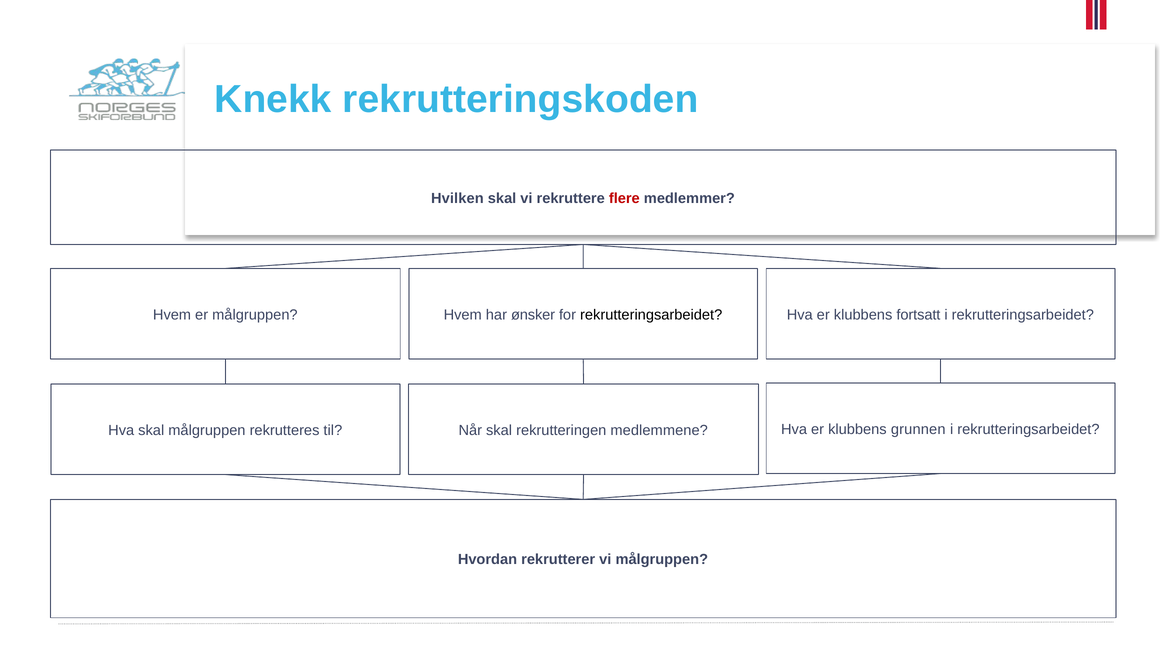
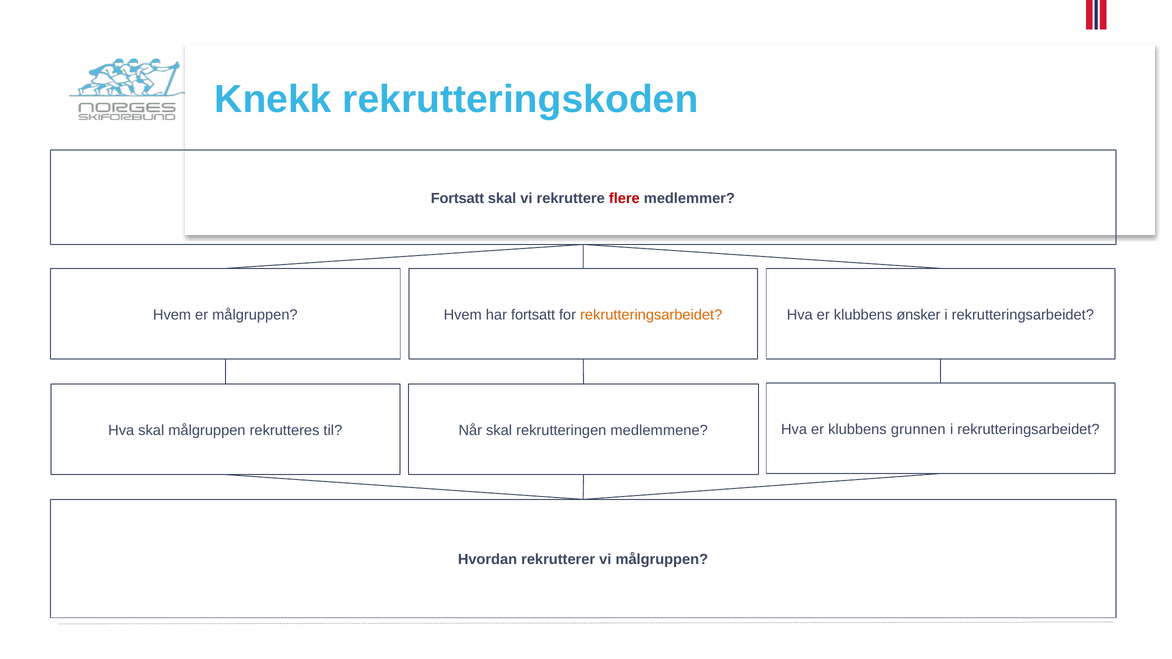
Hvilken: Hvilken -> Fortsatt (457, 198)
har ønsker: ønsker -> fortsatt (533, 315)
rekrutteringsarbeidet colour: black -> orange (651, 315)
fortsatt: fortsatt -> ønsker (918, 315)
